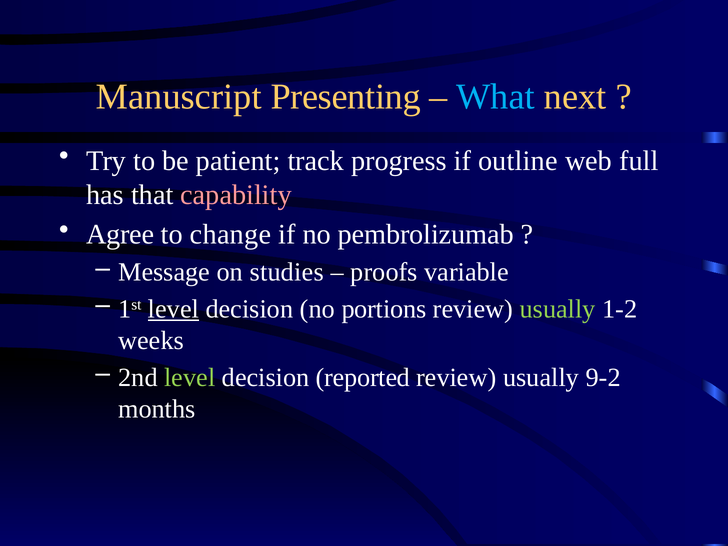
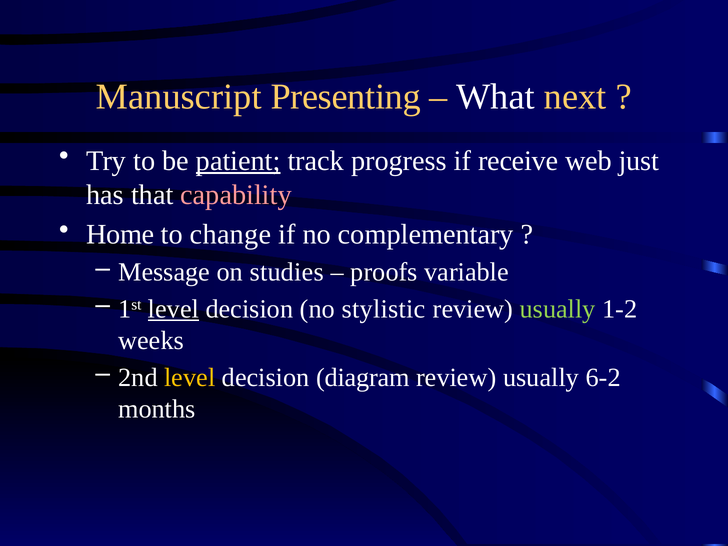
What colour: light blue -> white (495, 97)
patient underline: none -> present (238, 161)
outline: outline -> receive (518, 161)
full: full -> just (639, 161)
Agree: Agree -> Home (120, 234)
pembrolizumab: pembrolizumab -> complementary (426, 234)
portions: portions -> stylistic (384, 309)
level colour: light green -> yellow (190, 377)
reported: reported -> diagram (363, 377)
9-2: 9-2 -> 6-2 (603, 377)
